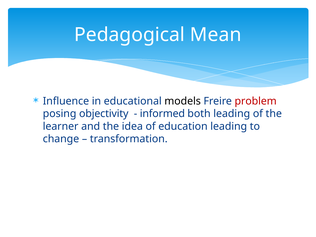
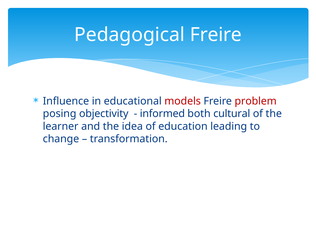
Pedagogical Mean: Mean -> Freire (216, 35)
models colour: black -> red (183, 101)
both leading: leading -> cultural (232, 114)
